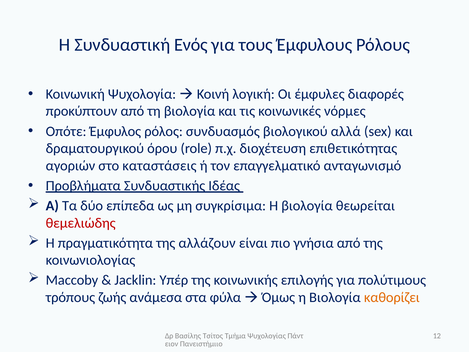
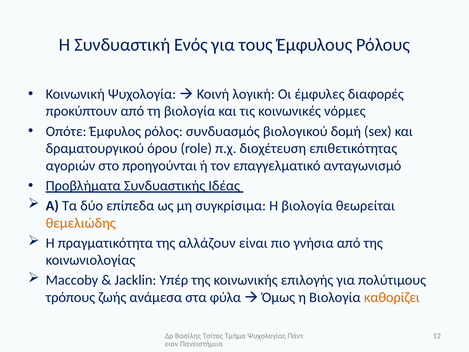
αλλά: αλλά -> δομή (346, 131)
καταστάσεις: καταστάσεις -> προηγούνται (160, 166)
θεμελιώδης colour: red -> orange (81, 223)
